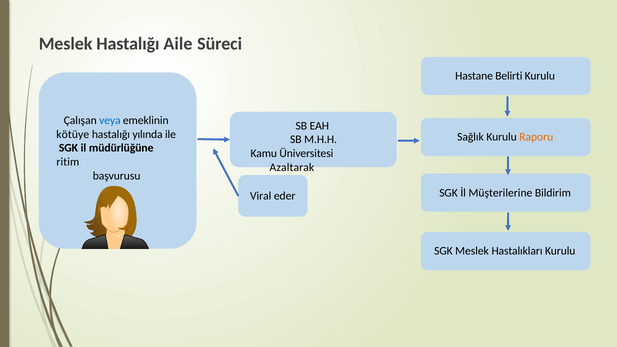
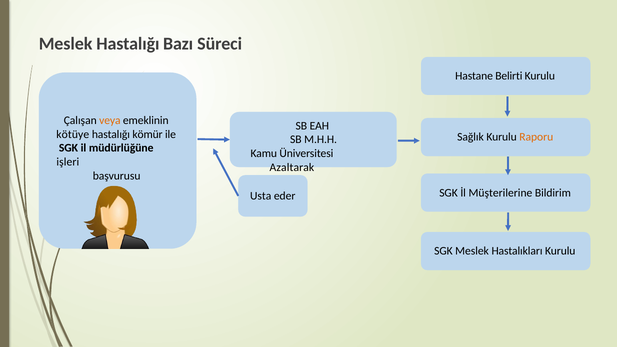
Aile: Aile -> Bazı (178, 44)
veya colour: blue -> orange (110, 120)
yılında: yılında -> kömür (148, 134)
ritim: ritim -> işleri (68, 162)
Viral: Viral -> Usta (261, 196)
